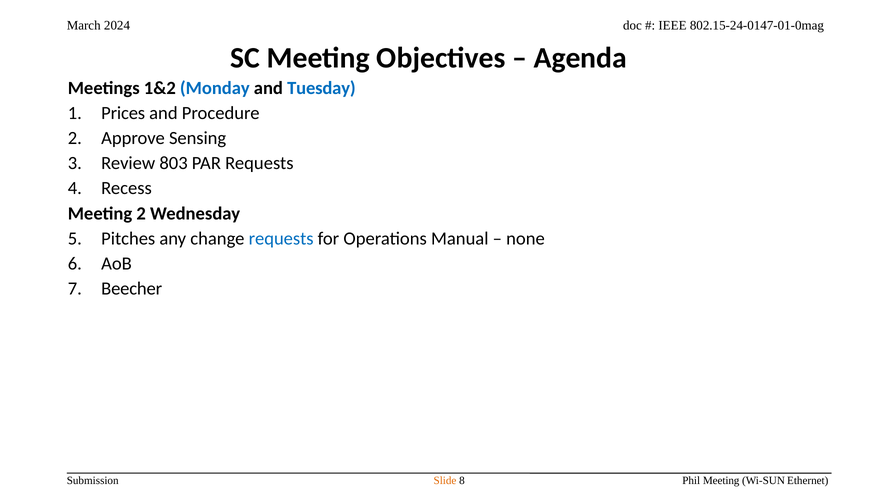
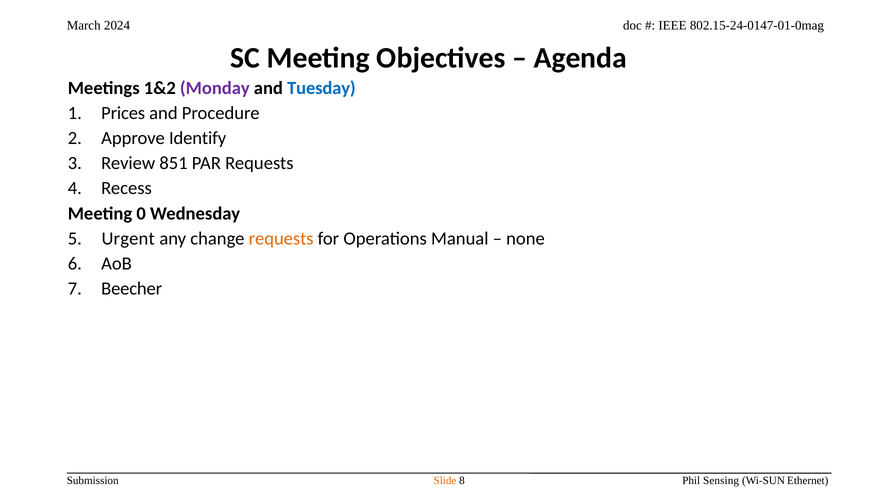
Monday colour: blue -> purple (215, 88)
Sensing: Sensing -> Identify (198, 138)
803: 803 -> 851 (174, 163)
Meeting 2: 2 -> 0 (141, 213)
Pitches: Pitches -> Urgent (128, 239)
requests colour: blue -> orange (281, 239)
Phil Meeting: Meeting -> Sensing (721, 481)
